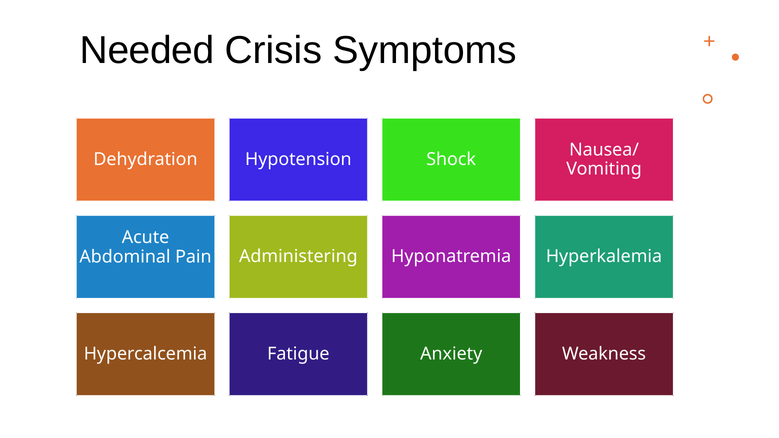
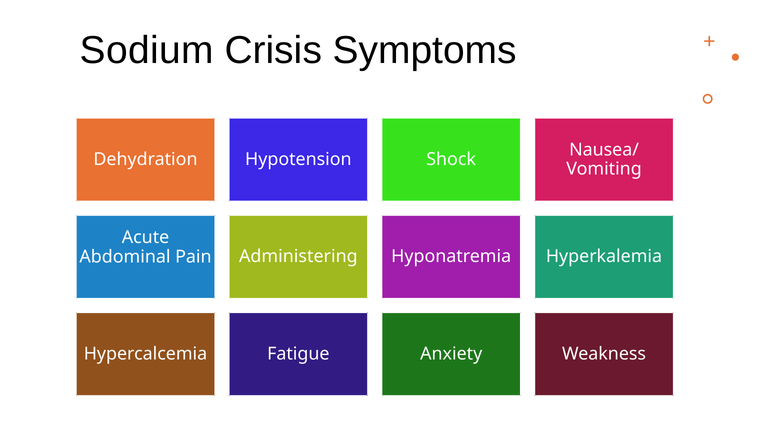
Needed: Needed -> Sodium (147, 50)
